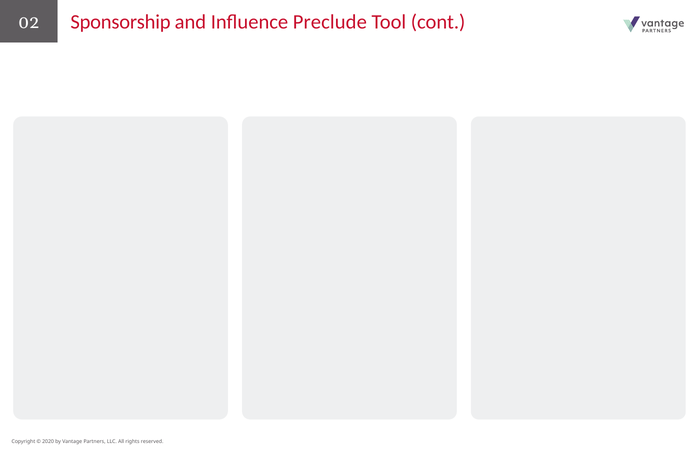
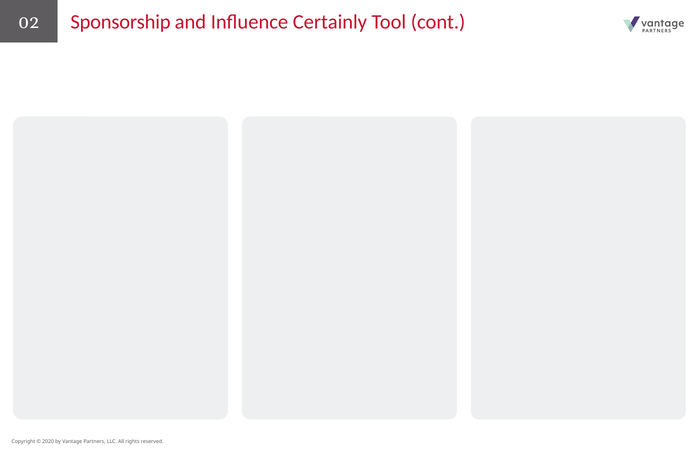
Preclude: Preclude -> Certainly (330, 22)
